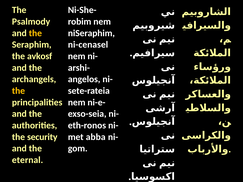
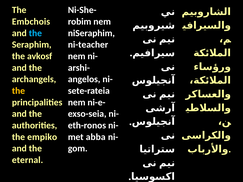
Psalmody: Psalmody -> Embchois (31, 22)
the colour: yellow -> light blue (35, 33)
ni-cenasel: ni-cenasel -> ni-teacher (88, 45)
security: security -> empiko (42, 137)
